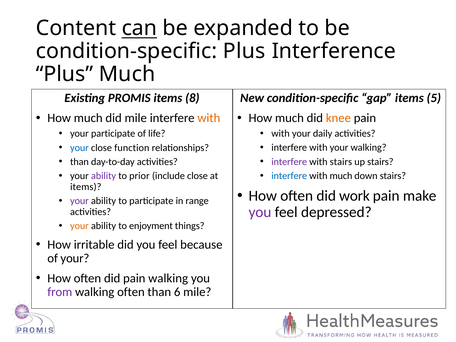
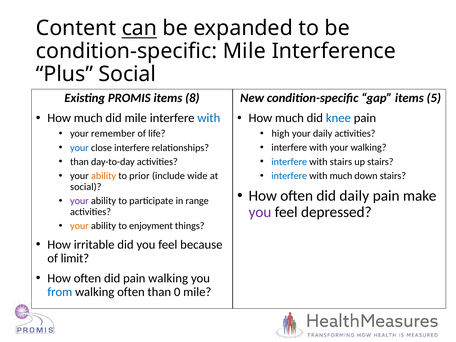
condition-specific Plus: Plus -> Mile (244, 51)
Plus Much: Much -> Social (127, 74)
knee colour: orange -> blue (338, 118)
with colour: orange -> blue (209, 118)
with: with -> high (281, 134)
your participate: participate -> remember (113, 134)
close function: function -> interfere (132, 148)
interfere colour: purple -> blue (289, 162)
ability colour: purple -> orange (104, 176)
include close: close -> wide (197, 176)
items: items -> social (86, 187)
did work: work -> daily (354, 196)
of your: your -> limit (75, 258)
from colour: purple -> blue (60, 292)
6: 6 -> 0 (177, 292)
